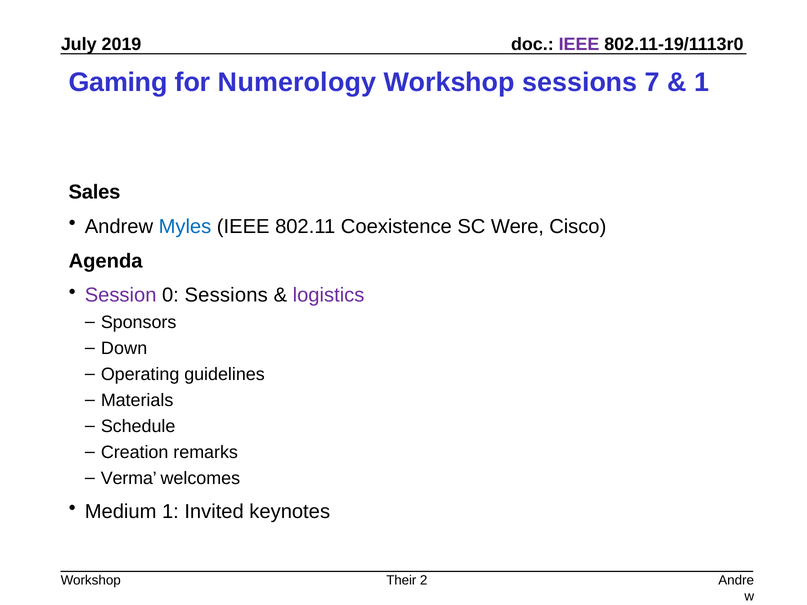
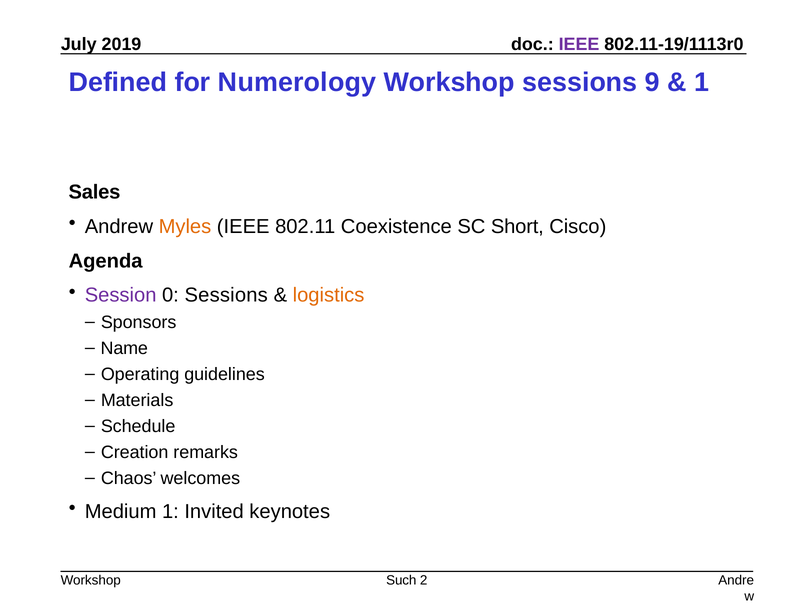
Gaming: Gaming -> Defined (118, 83)
7: 7 -> 9 (652, 83)
Myles colour: blue -> orange (185, 227)
Were: Were -> Short (517, 227)
logistics colour: purple -> orange (329, 295)
Down: Down -> Name (124, 349)
Verma: Verma -> Chaos (129, 478)
Their: Their -> Such (401, 580)
